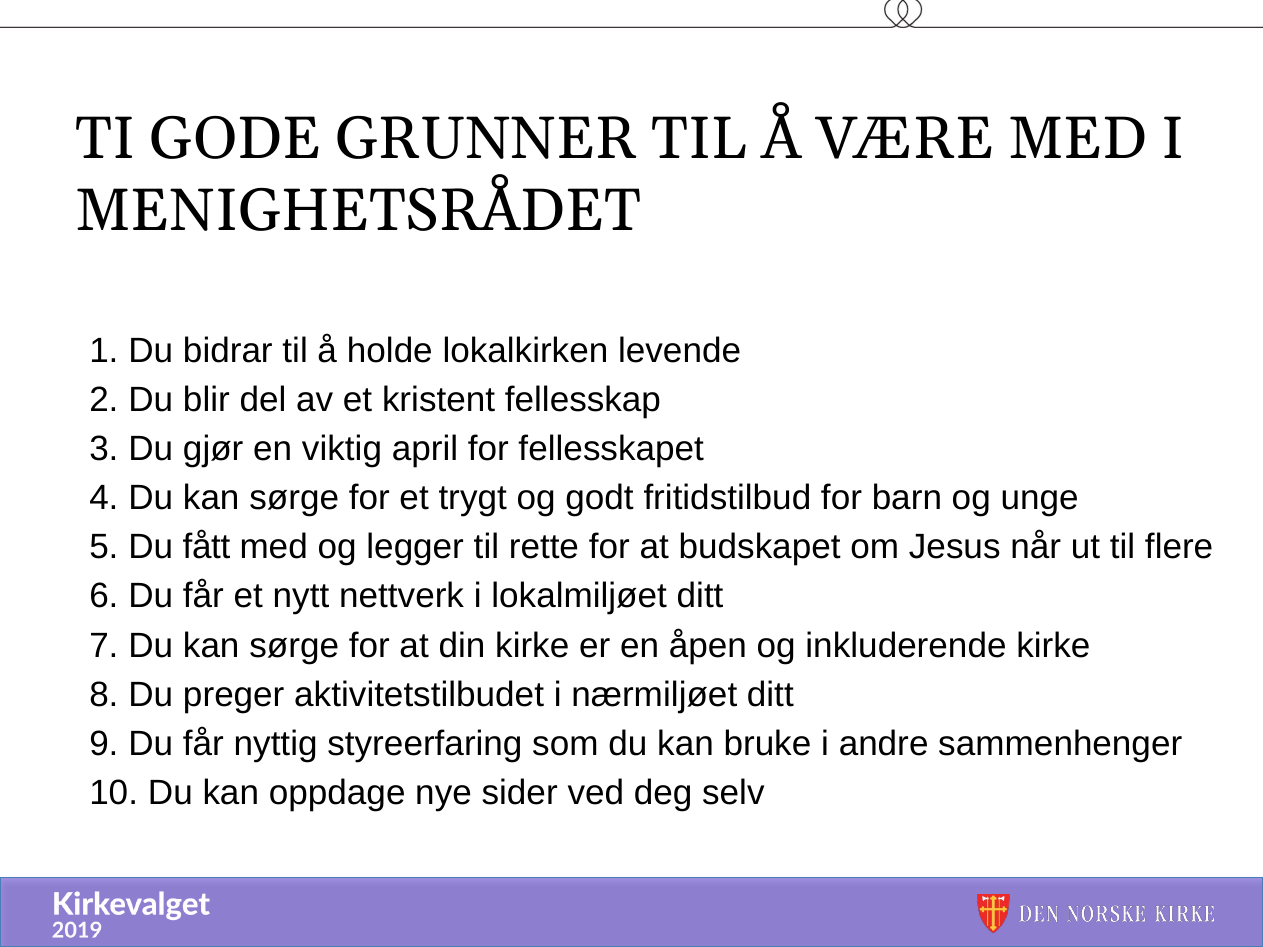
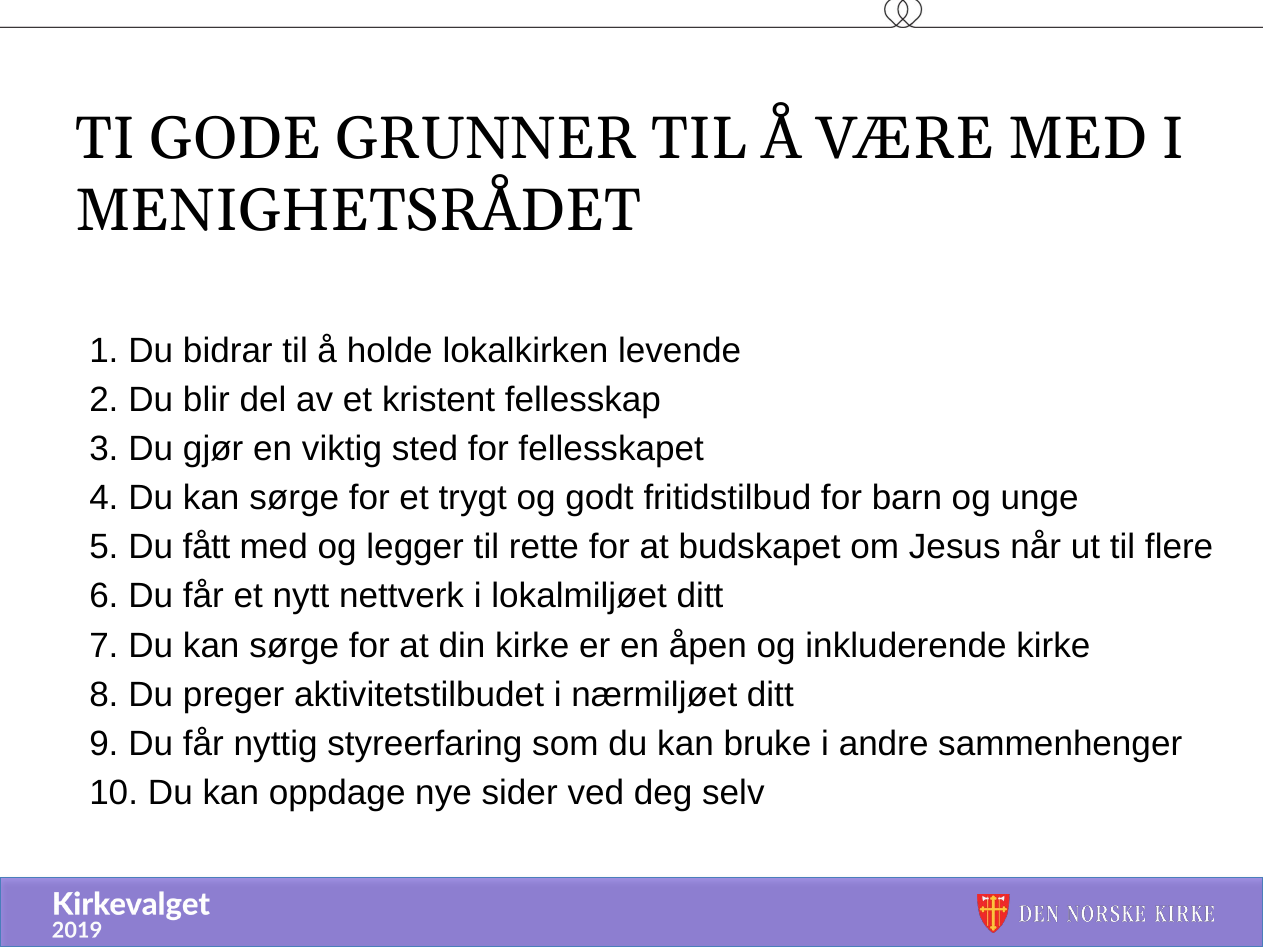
april: april -> sted (425, 449)
